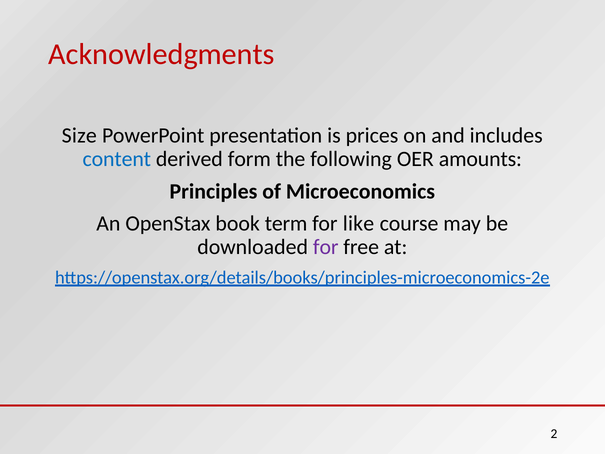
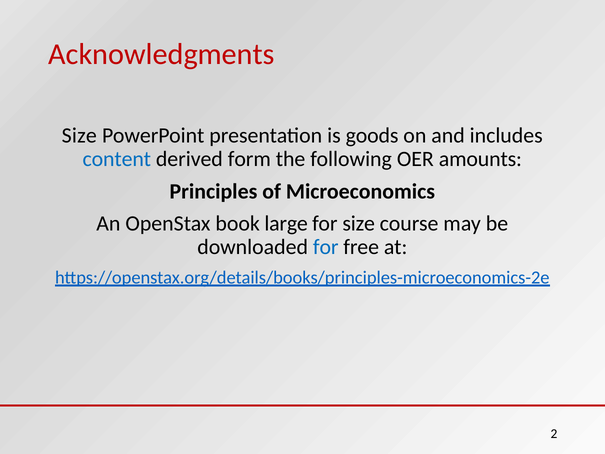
prices: prices -> goods (372, 136)
term: term -> large (286, 223)
for like: like -> size (359, 223)
for colour: purple -> blue (326, 247)
